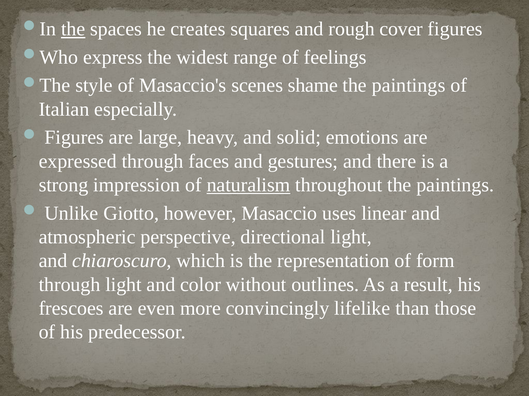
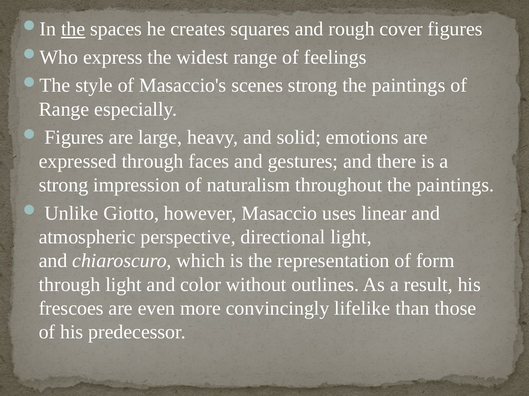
scenes shame: shame -> strong (313, 86)
Italian: Italian -> Range (64, 109)
naturalism underline: present -> none (248, 185)
